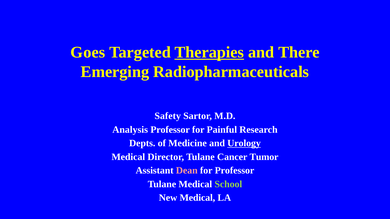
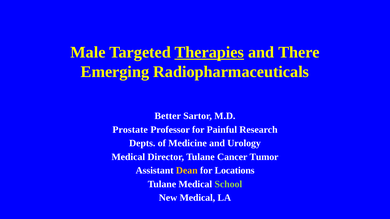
Goes: Goes -> Male (88, 52)
Safety: Safety -> Better (168, 116)
Analysis: Analysis -> Prostate (130, 130)
Urology underline: present -> none (244, 144)
Dean colour: pink -> yellow (187, 171)
for Professor: Professor -> Locations (235, 171)
